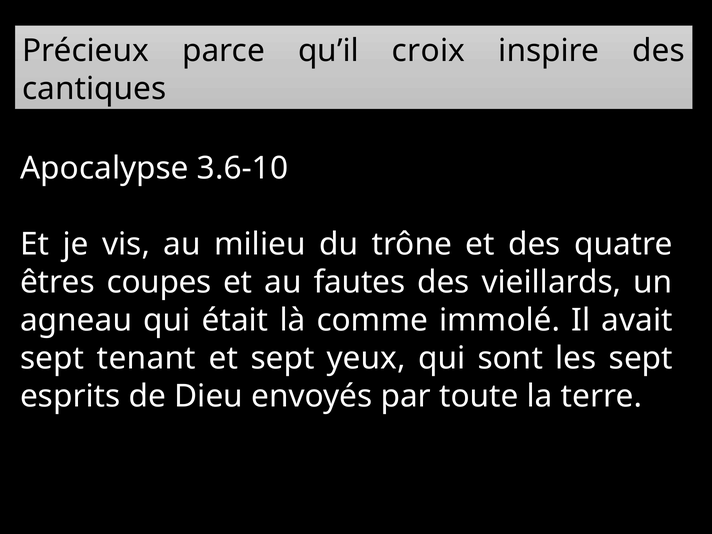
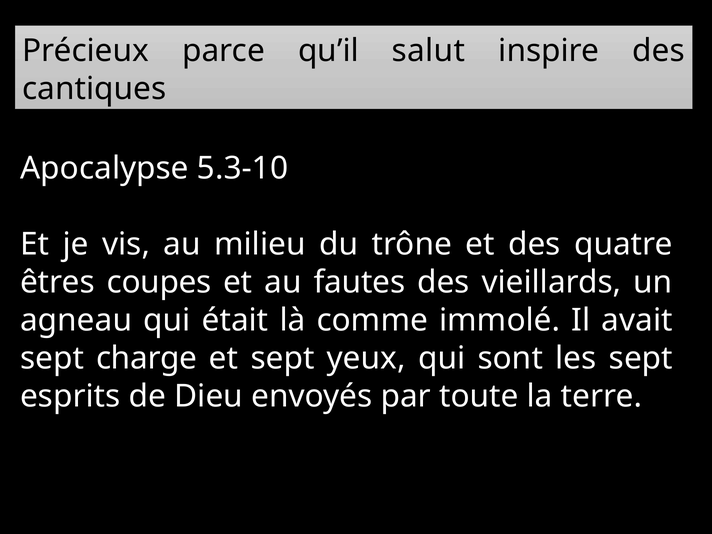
croix: croix -> salut (429, 51)
3.6-10: 3.6-10 -> 5.3-10 (243, 168)
tenant: tenant -> charge (147, 358)
